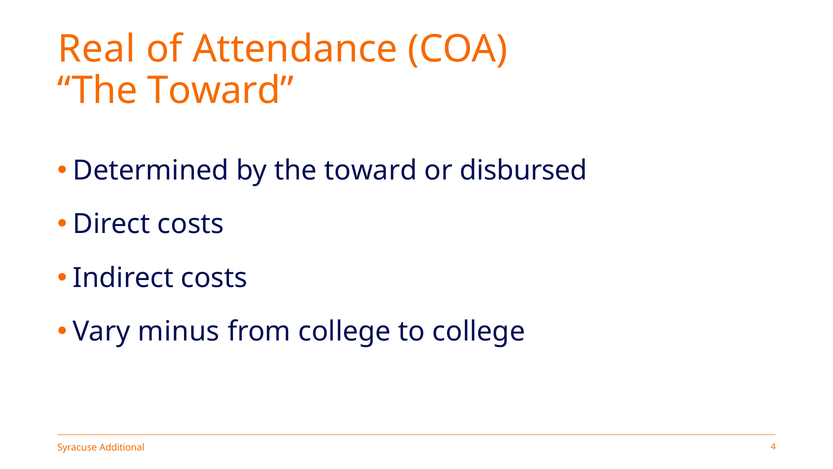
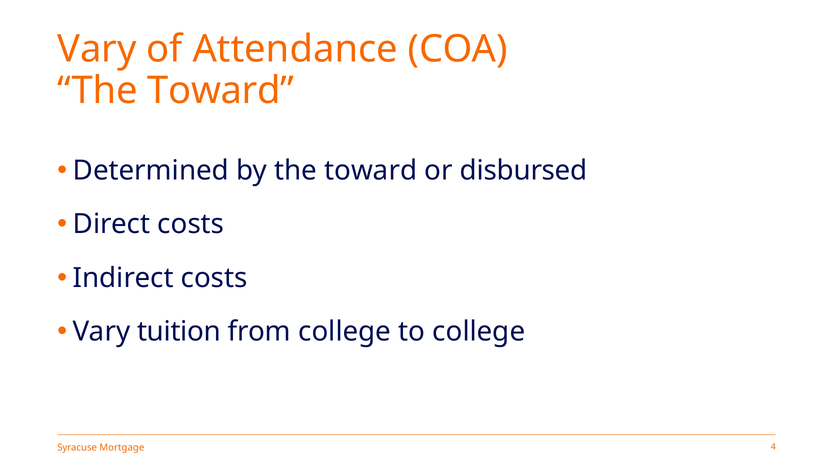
Real: Real -> Vary (97, 49)
minus: minus -> tuition (179, 331)
Additional: Additional -> Mortgage (122, 447)
